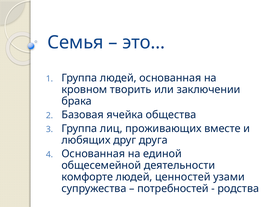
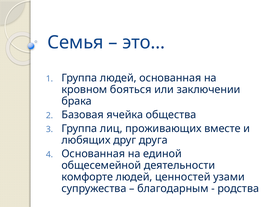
творить: творить -> бояться (131, 90)
потребностей: потребностей -> благодарным (173, 189)
